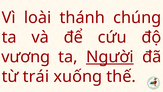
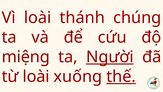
vương: vương -> miệng (26, 57)
từ trái: trái -> loài (36, 76)
thế underline: none -> present (121, 76)
